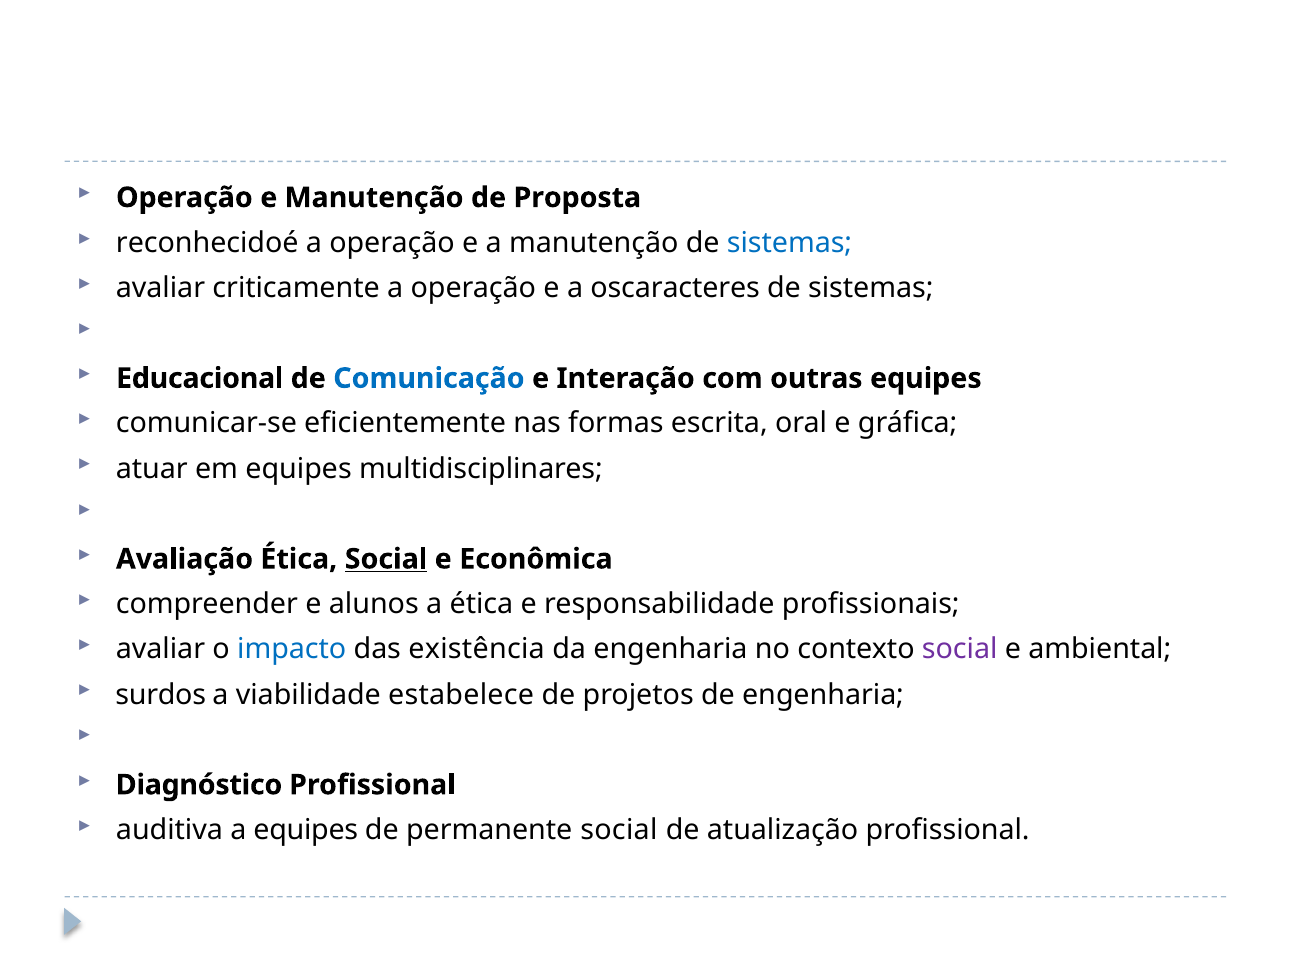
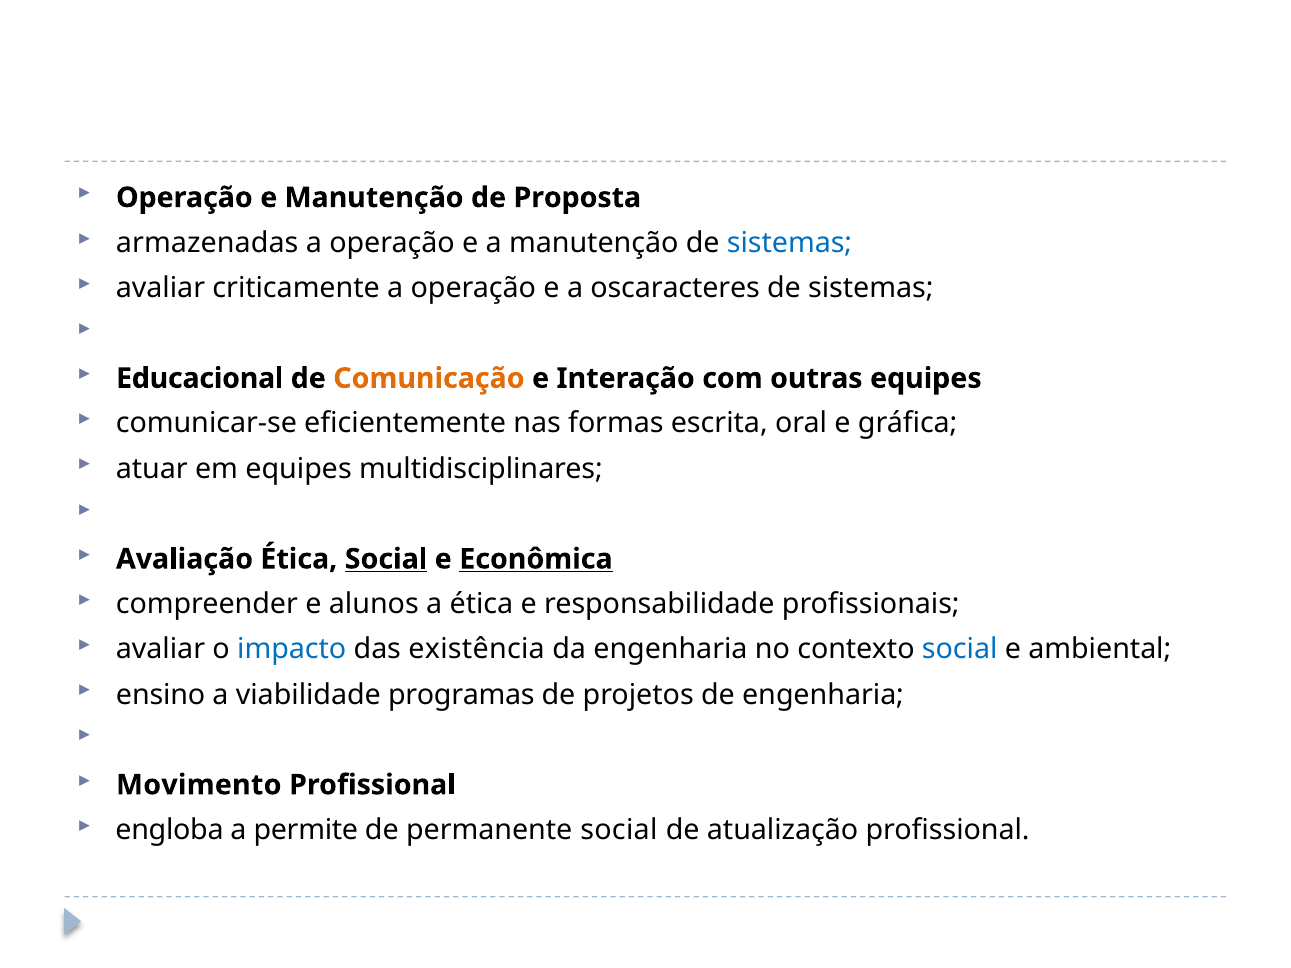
reconhecidoé: reconhecidoé -> armazenadas (207, 243)
Comunicação colour: blue -> orange (429, 378)
Econômica underline: none -> present (536, 559)
social colour: purple -> blue (960, 650)
surdos: surdos -> ensino (161, 695)
estabelece: estabelece -> programas (461, 695)
Diagnóstico: Diagnóstico -> Movimento (199, 785)
auditiva: auditiva -> engloba (170, 830)
a equipes: equipes -> permite (306, 830)
